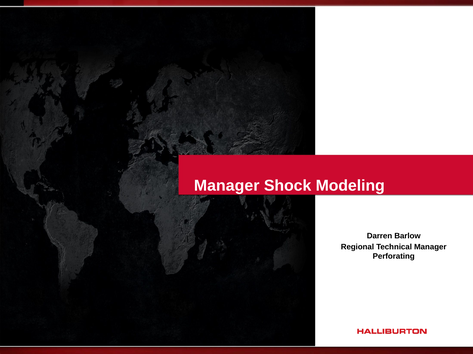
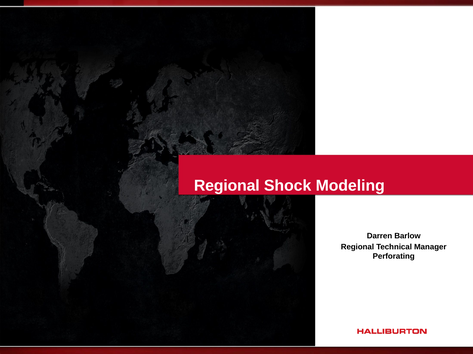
Manager: Manager -> Regional (227, 186)
